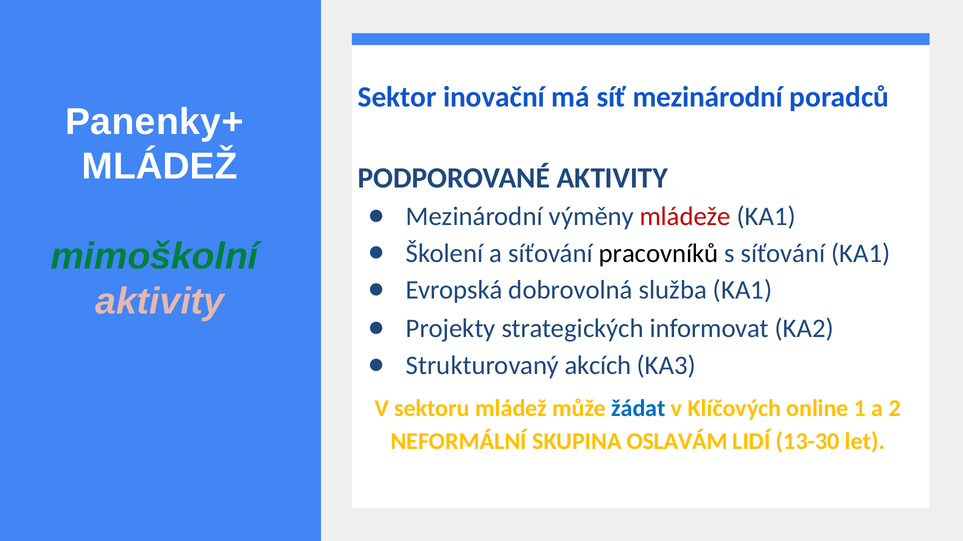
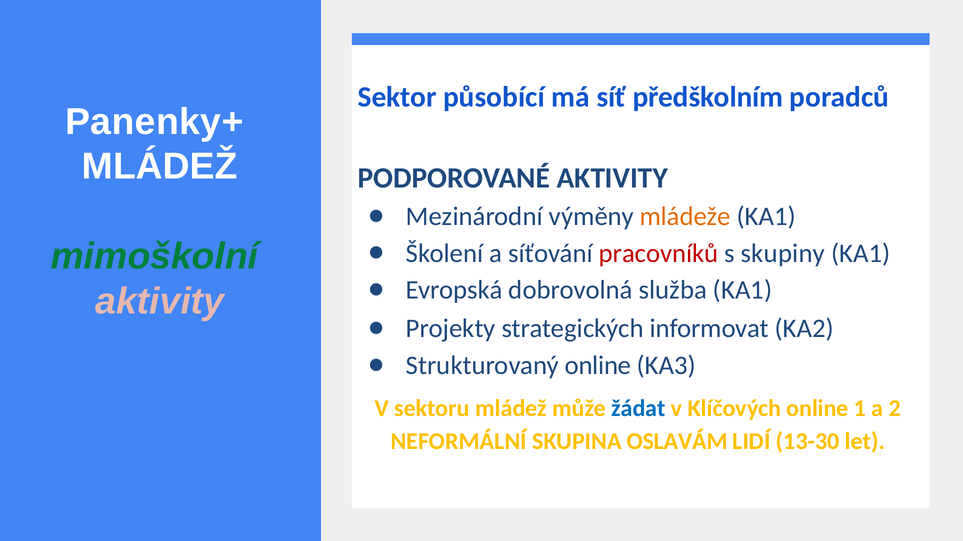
inovační: inovační -> působící (494, 97)
síť mezinárodní: mezinárodní -> předškolním (708, 97)
mládeže colour: red -> orange (685, 217)
pracovníků colour: black -> red (659, 254)
s síťování: síťování -> skupiny (783, 254)
Strukturovaný akcích: akcích -> online (598, 366)
